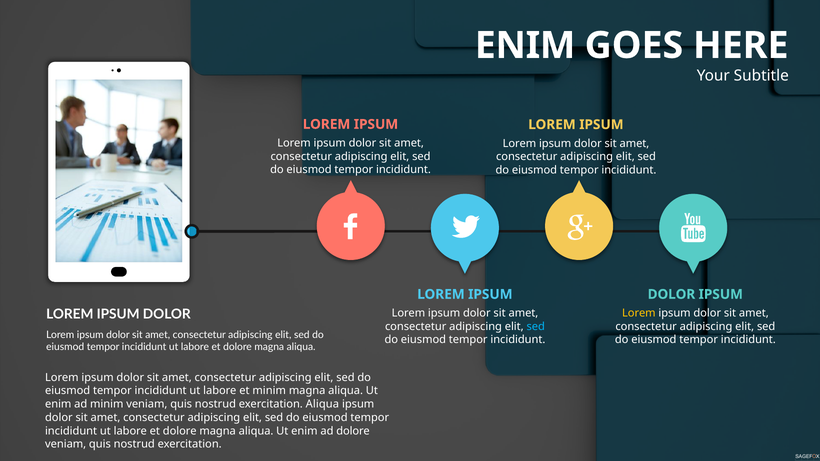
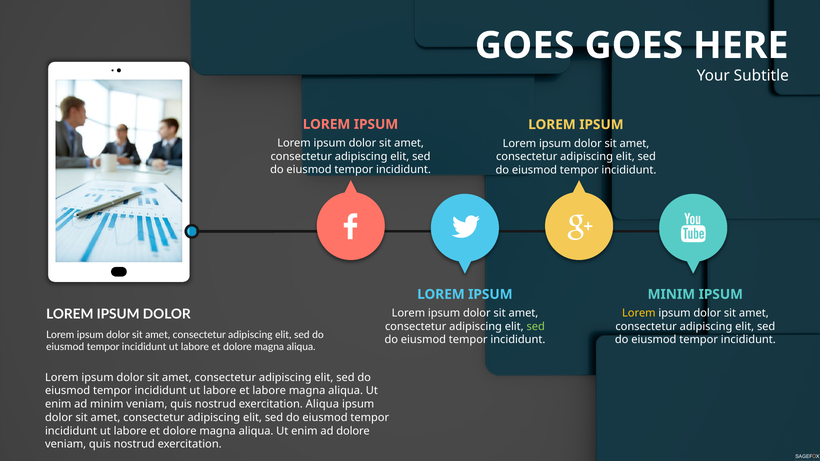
ENIM: ENIM -> GOES (525, 46)
DOLOR: DOLOR -> MINIM (671, 294)
sed colour: light blue -> light green (536, 327)
et minim: minim -> labore (269, 391)
